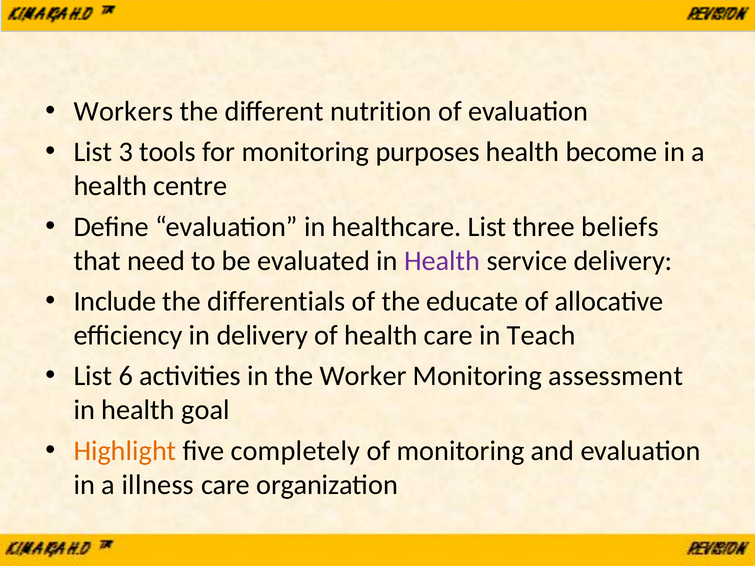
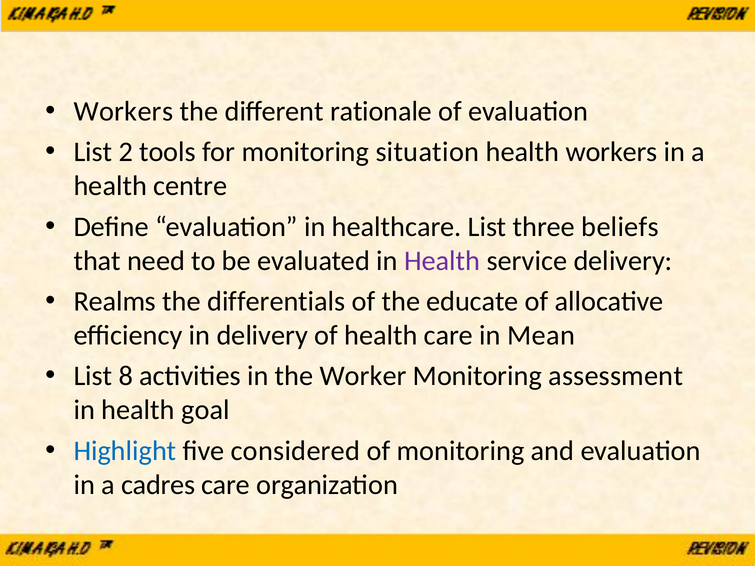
nutrition: nutrition -> rationale (381, 111)
3: 3 -> 2 (126, 152)
purposes: purposes -> situation (427, 152)
health become: become -> workers (612, 152)
Include: Include -> Realms (115, 302)
Teach: Teach -> Mean (541, 336)
6: 6 -> 8 (126, 376)
Highlight colour: orange -> blue (125, 451)
completely: completely -> considered (295, 451)
illness: illness -> cadres (158, 485)
